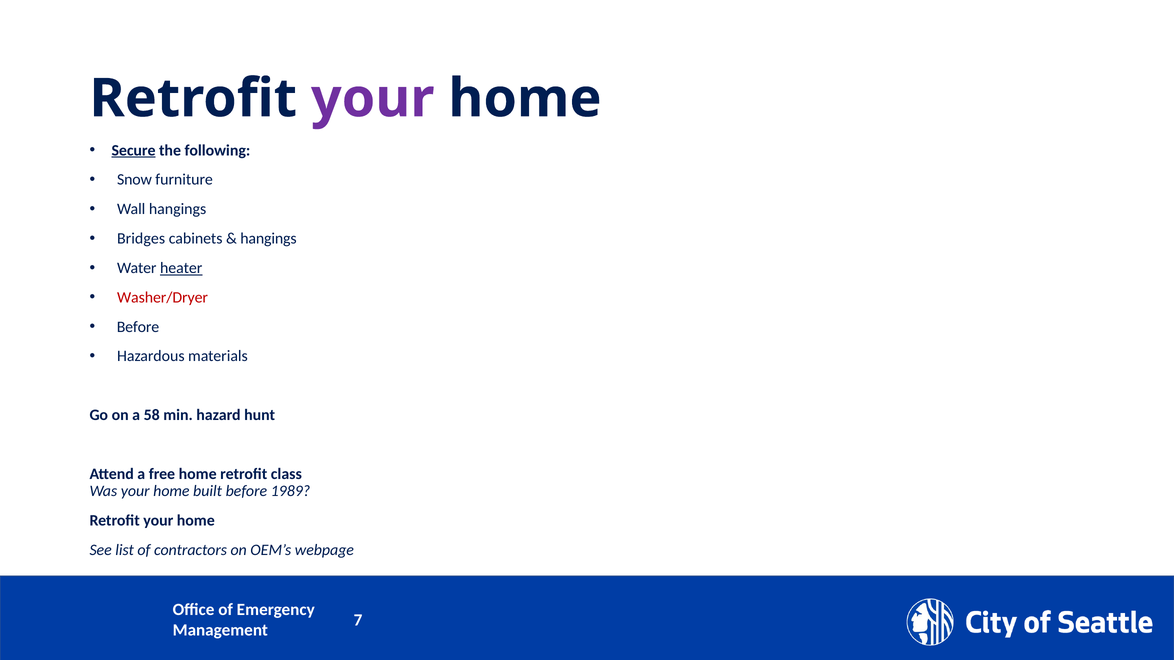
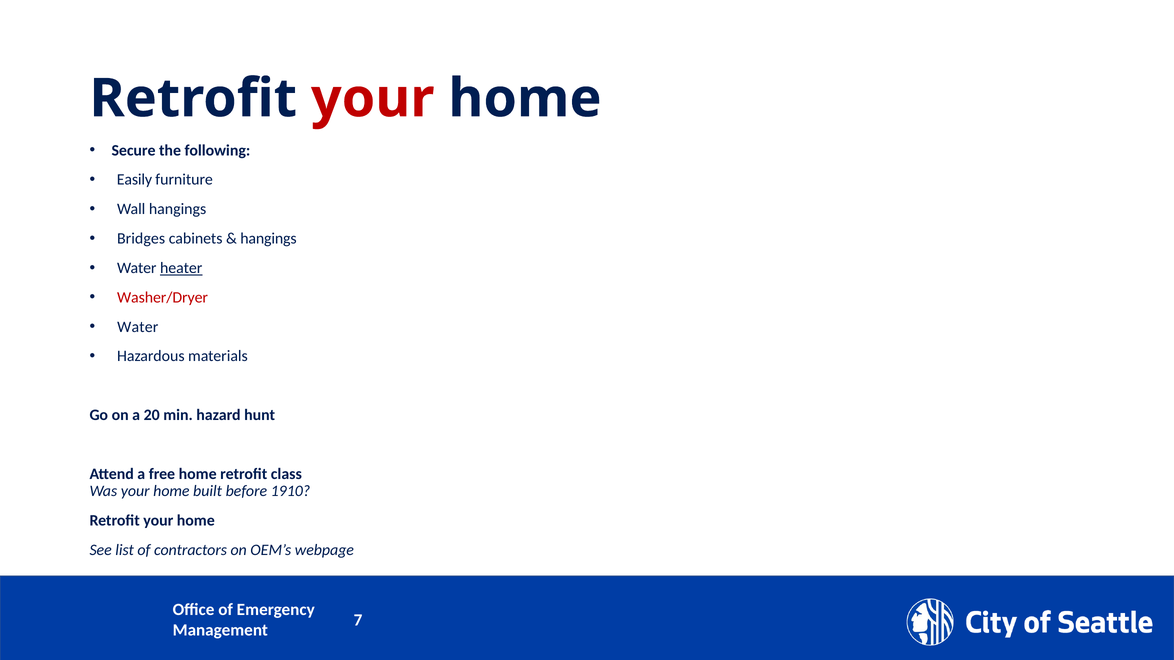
your colour: purple -> red (373, 99)
Secure underline: present -> none (134, 150)
Snow: Snow -> Easily (134, 180)
Before: Before -> Water (138, 327)
58: 58 -> 20 (152, 415)
1989: 1989 -> 1910 (290, 491)
